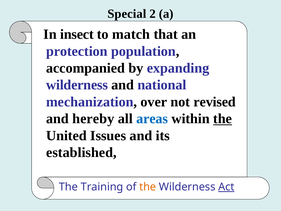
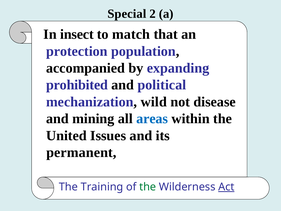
wilderness: wilderness -> prohibited (77, 85)
national: national -> political (162, 85)
over: over -> wild (154, 102)
revised: revised -> disease (215, 102)
hereby: hereby -> mining (93, 119)
the underline: present -> none (223, 119)
established: established -> permanent (81, 152)
the colour: orange -> green (148, 187)
